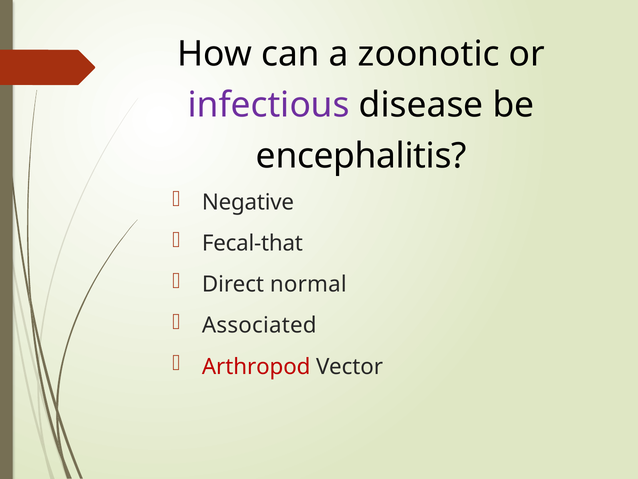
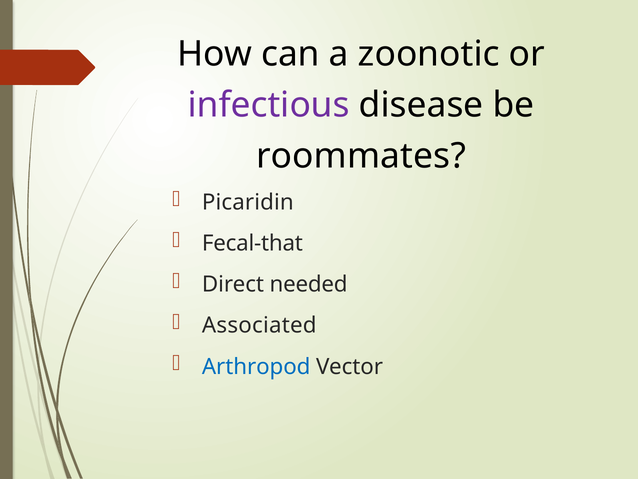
encephalitis: encephalitis -> roommates (361, 156)
Negative: Negative -> Picaridin (248, 202)
normal: normal -> needed (309, 284)
Arthropod colour: red -> blue (256, 366)
